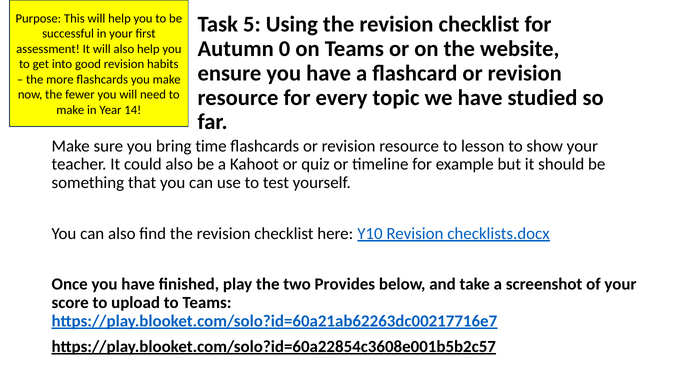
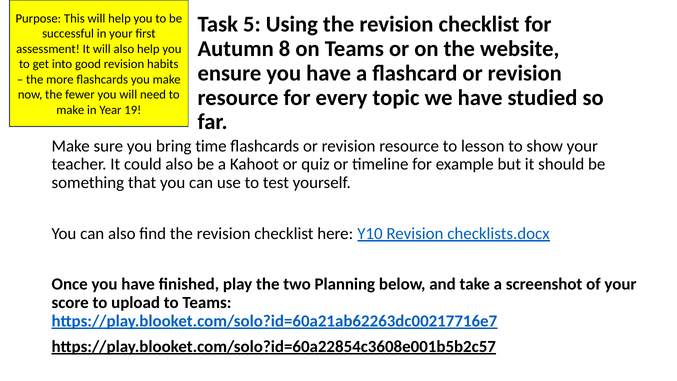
0: 0 -> 8 (285, 49)
14: 14 -> 19 (133, 110)
Provides: Provides -> Planning (345, 284)
